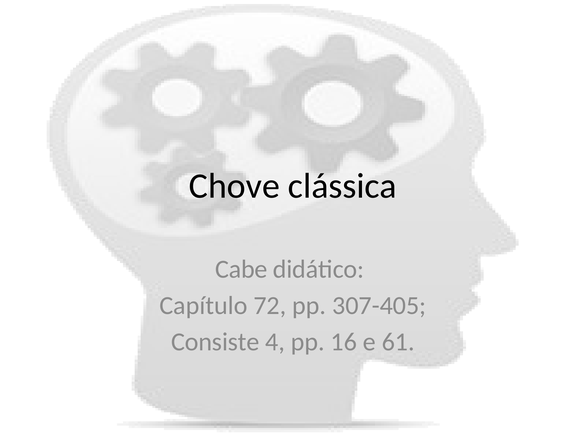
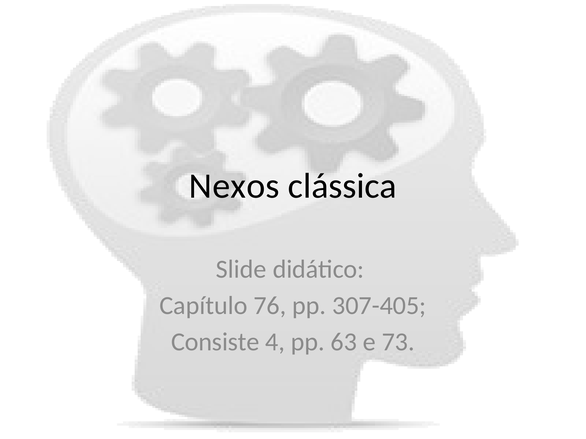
Chove: Chove -> Nexos (234, 186)
Cabe: Cabe -> Slide (241, 269)
72: 72 -> 76 (270, 306)
16: 16 -> 63 (344, 342)
61: 61 -> 73 (398, 342)
